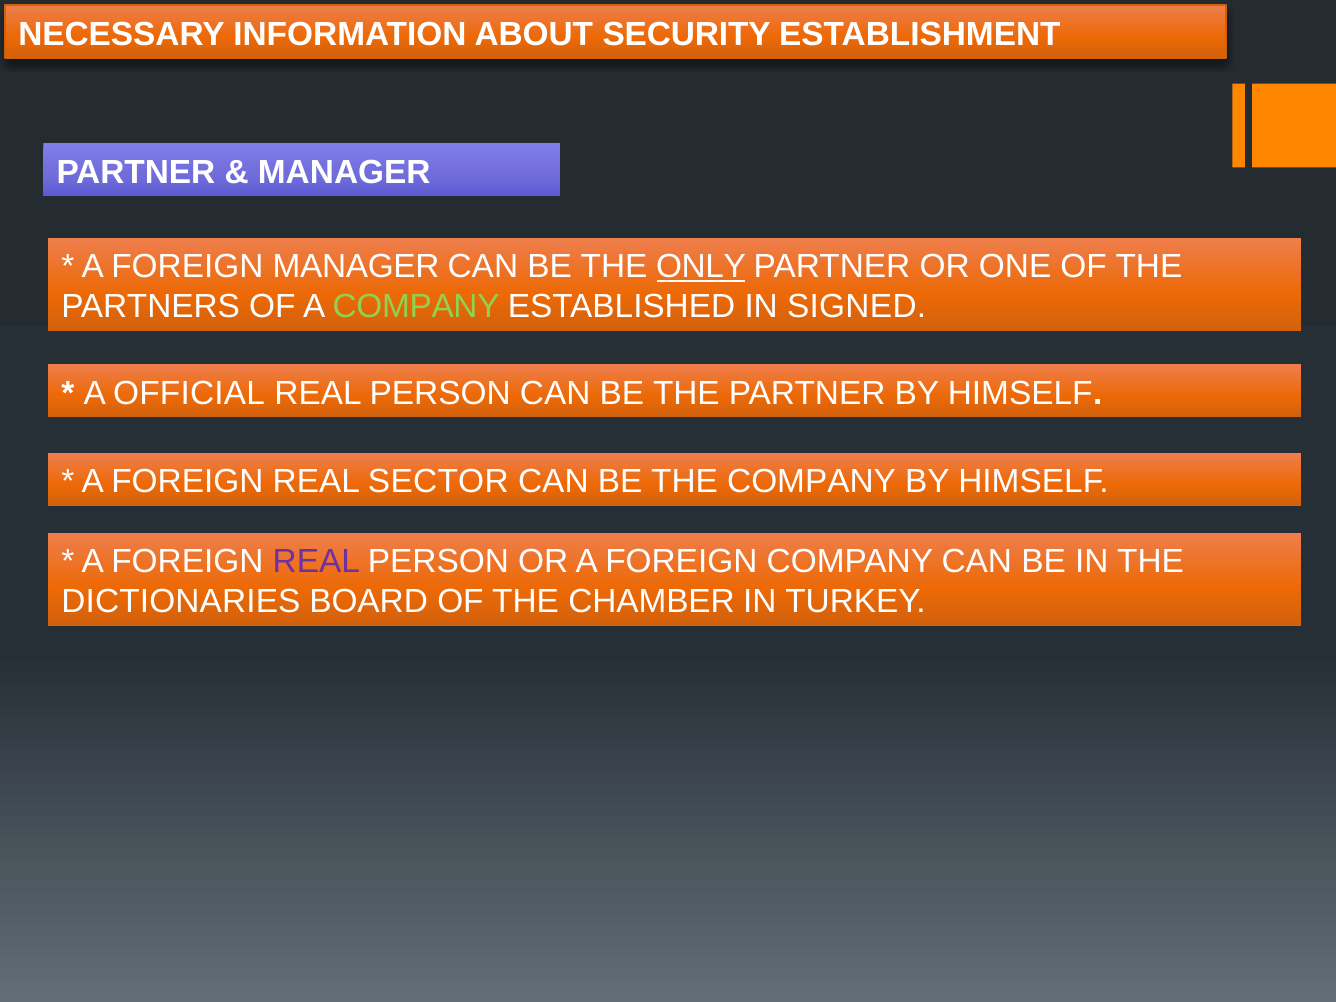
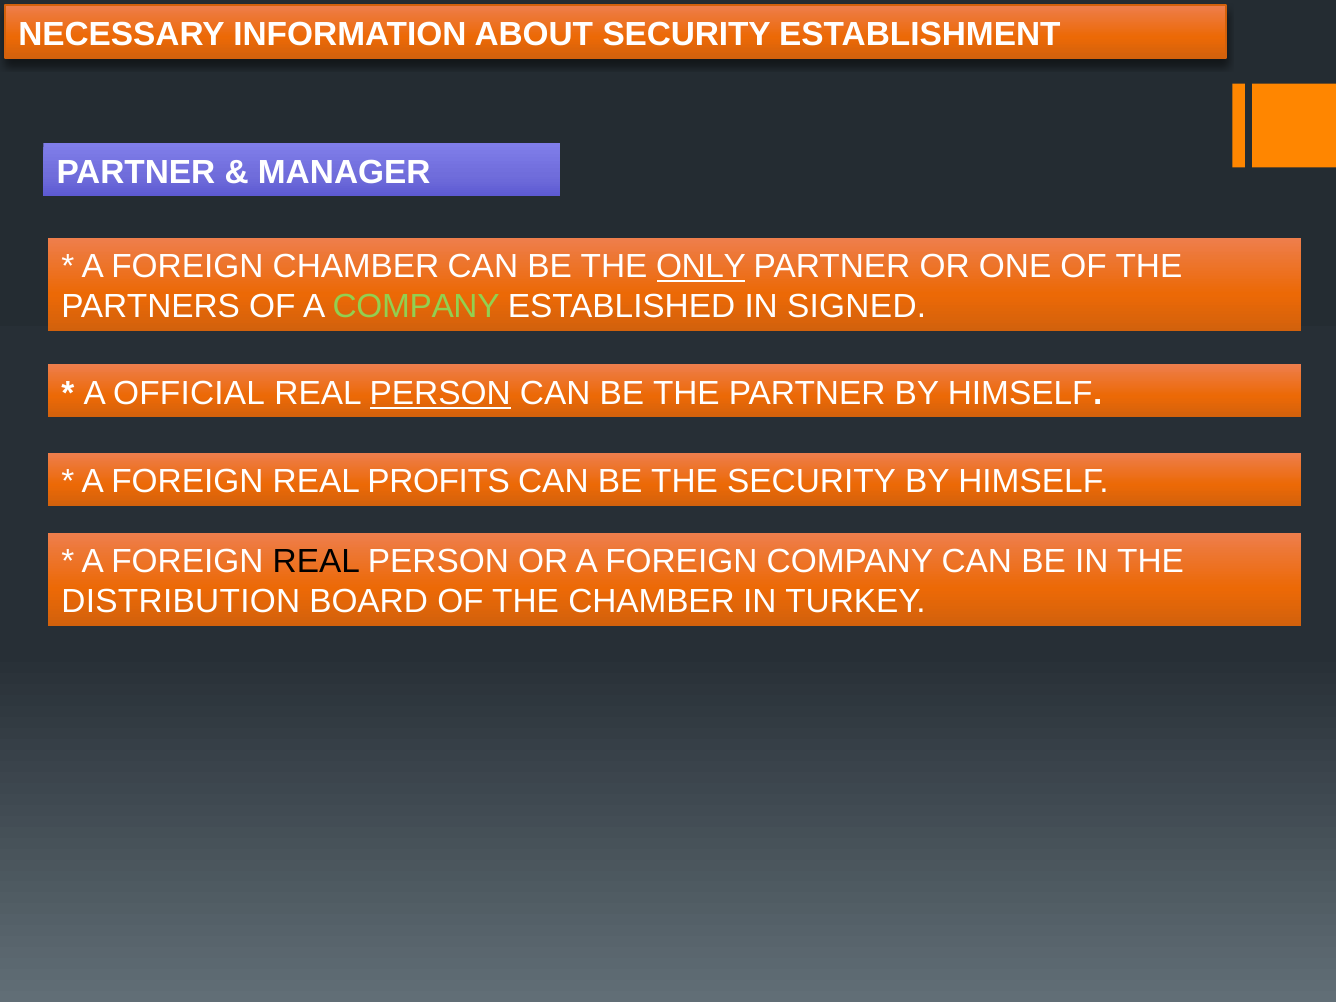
FOREIGN MANAGER: MANAGER -> CHAMBER (356, 267)
PERSON underline: none -> present (440, 393)
SECTOR: SECTOR -> PROFITS (439, 482)
THE COMPANY: COMPANY -> SECURITY (812, 482)
REAL colour: purple -> black (316, 561)
DICTIONARIES: DICTIONARIES -> DISTRIBUTION (181, 602)
